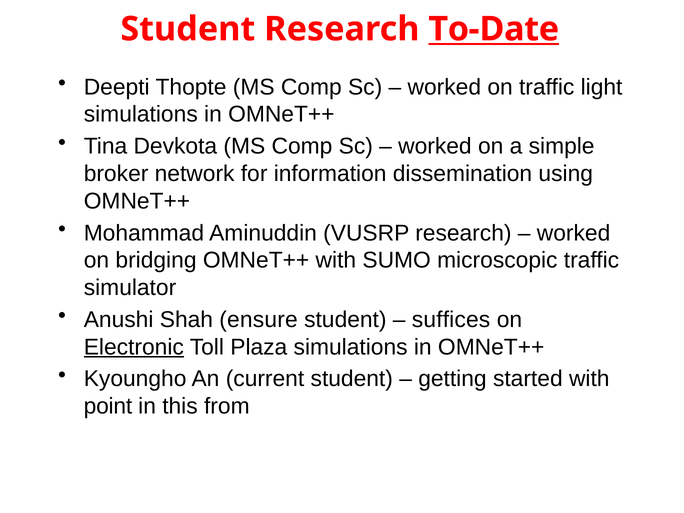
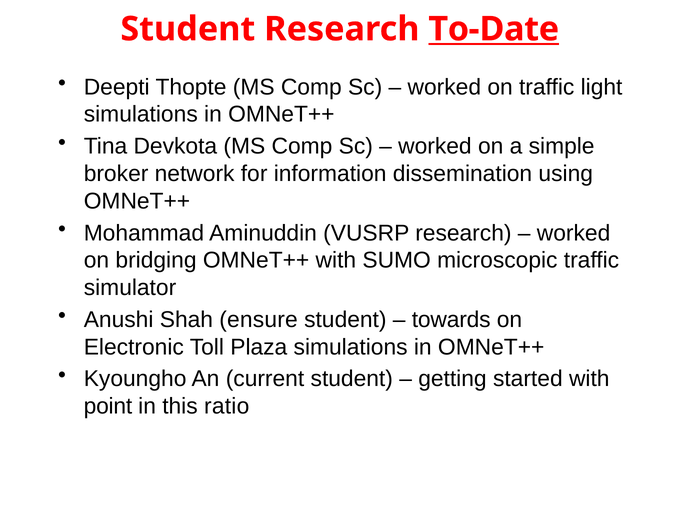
suffices: suffices -> towards (451, 320)
Electronic underline: present -> none (134, 347)
from: from -> ratio (227, 406)
